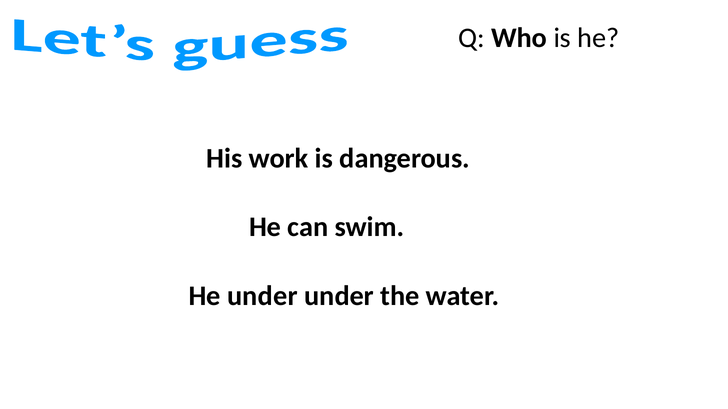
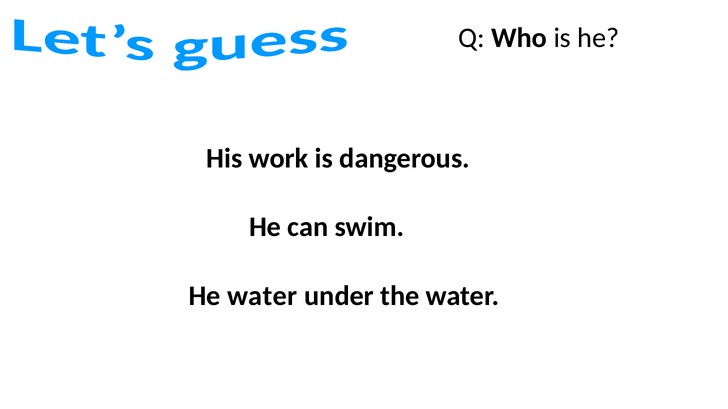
He under: under -> water (262, 296)
